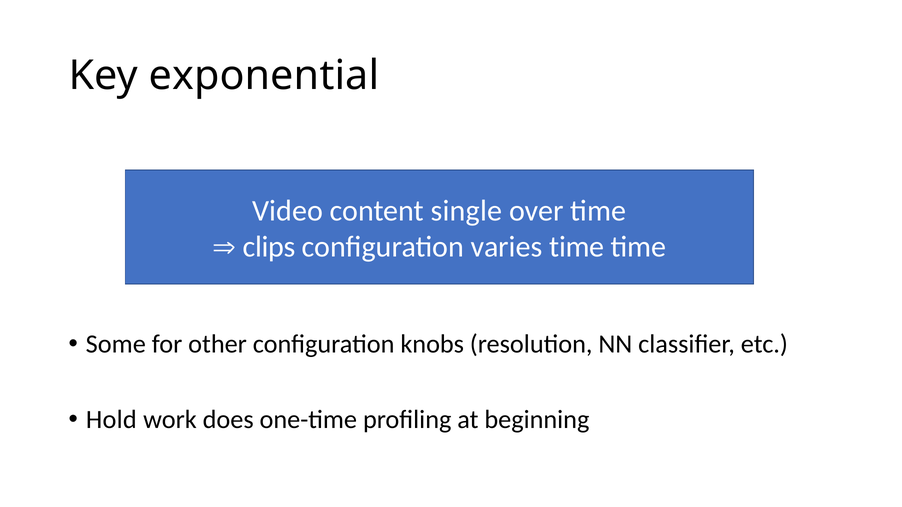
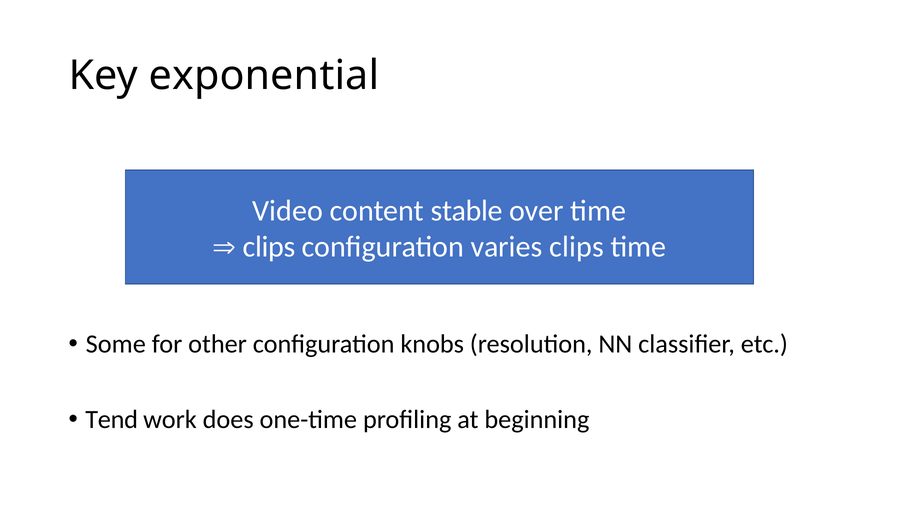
single: single -> stable (467, 211)
varies time: time -> clips (577, 247)
Hold: Hold -> Tend (112, 420)
